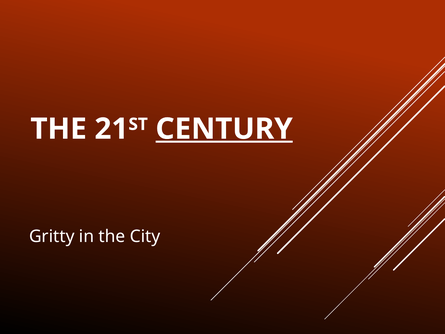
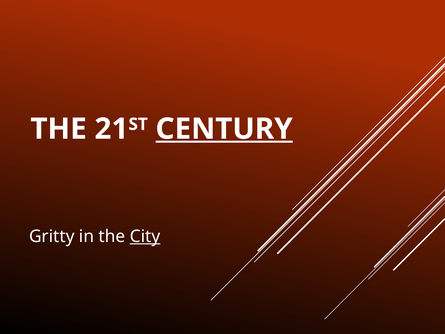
City underline: none -> present (145, 236)
